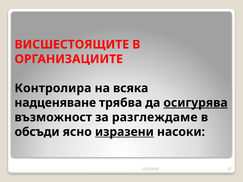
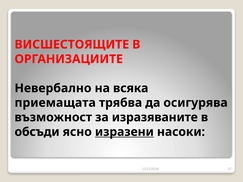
Контролира: Контролира -> Невербално (53, 88)
надценяване: надценяване -> приемащата (55, 103)
осигурява underline: present -> none (196, 103)
разглеждаме: разглеждаме -> изразяваните (155, 117)
